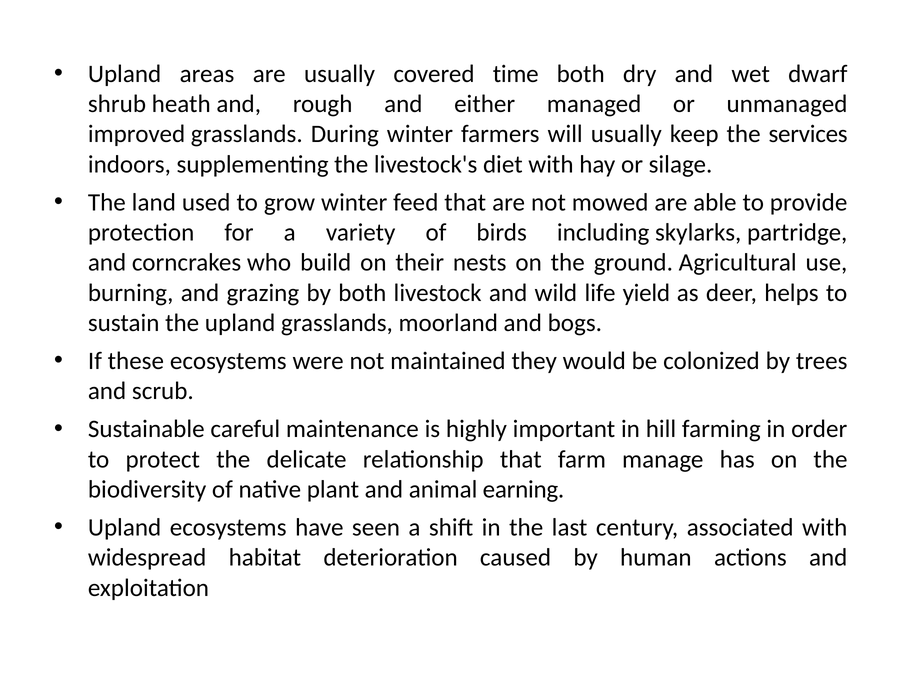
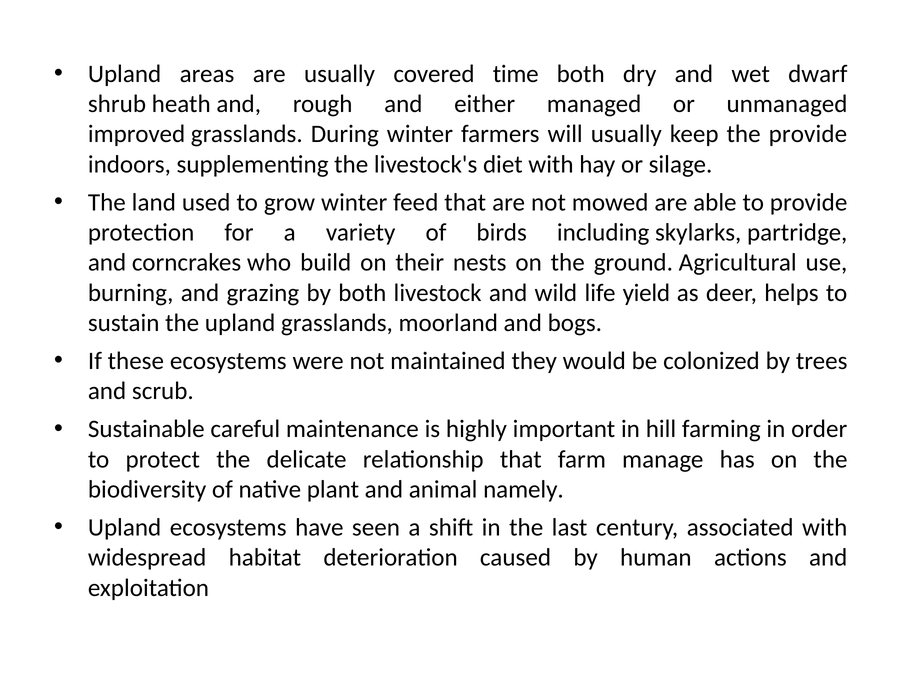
the services: services -> provide (808, 134)
earning: earning -> namely (523, 489)
